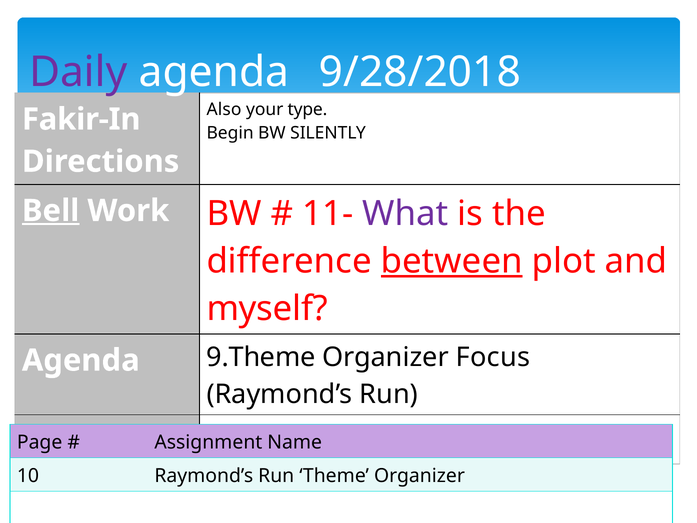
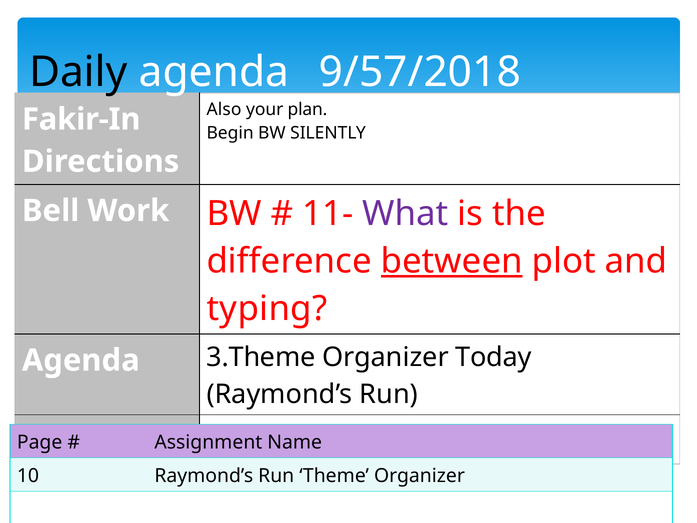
Daily colour: purple -> black (78, 72)
9/28/2018: 9/28/2018 -> 9/57/2018 (420, 72)
type: type -> plan (307, 109)
Bell underline: present -> none (51, 211)
myself: myself -> typing (267, 309)
9.Theme: 9.Theme -> 3.Theme (261, 357)
Focus: Focus -> Today (493, 357)
